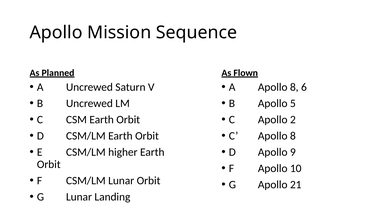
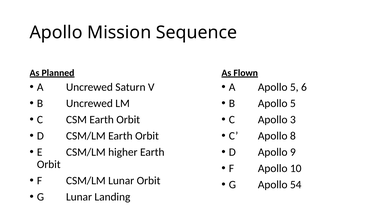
A Apollo 8: 8 -> 5 (294, 87)
2: 2 -> 3 (293, 120)
21: 21 -> 54 (296, 185)
